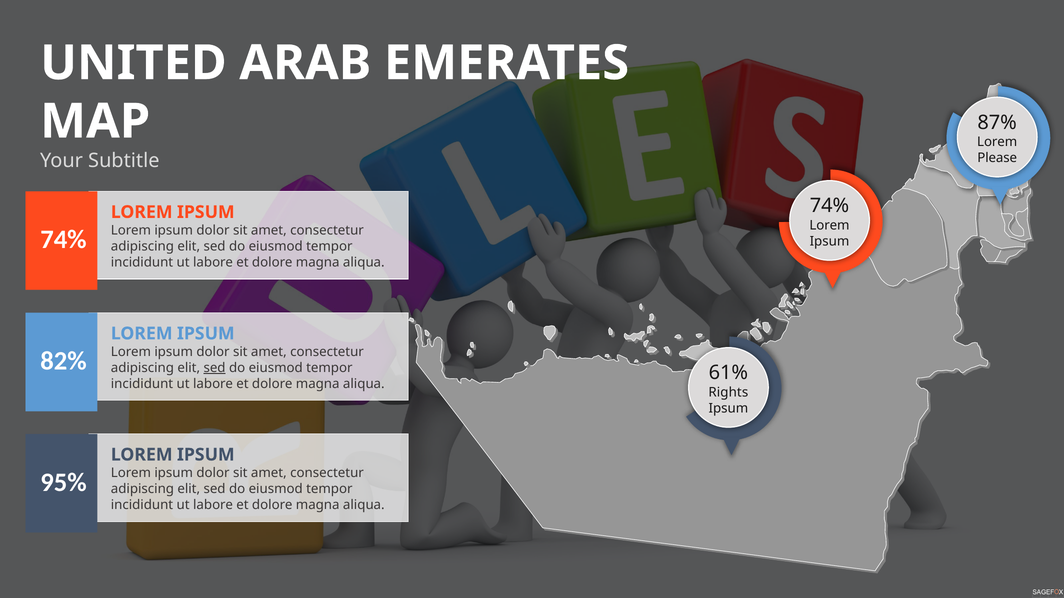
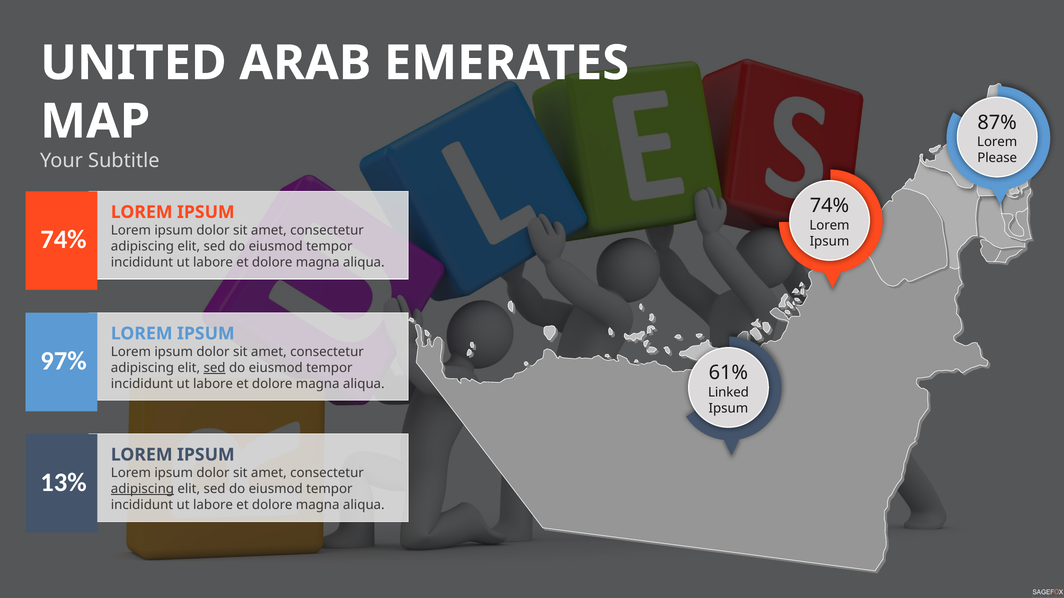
82%: 82% -> 97% (64, 361)
Rights: Rights -> Linked (728, 393)
95%: 95% -> 13% (64, 483)
adipiscing underline: none -> present (142, 489)
